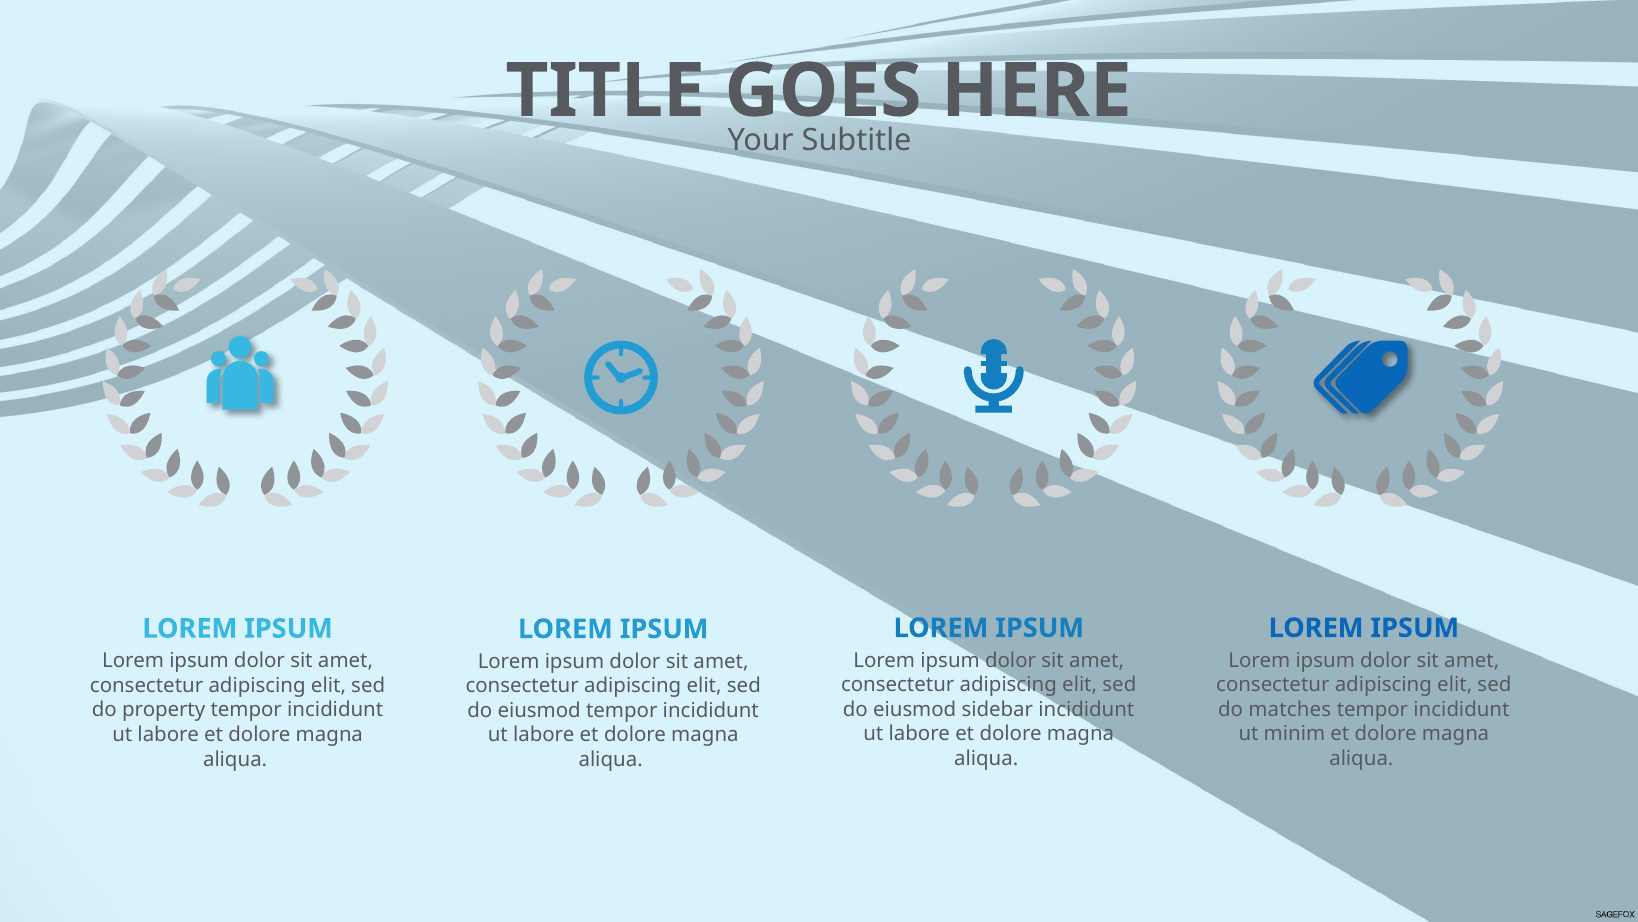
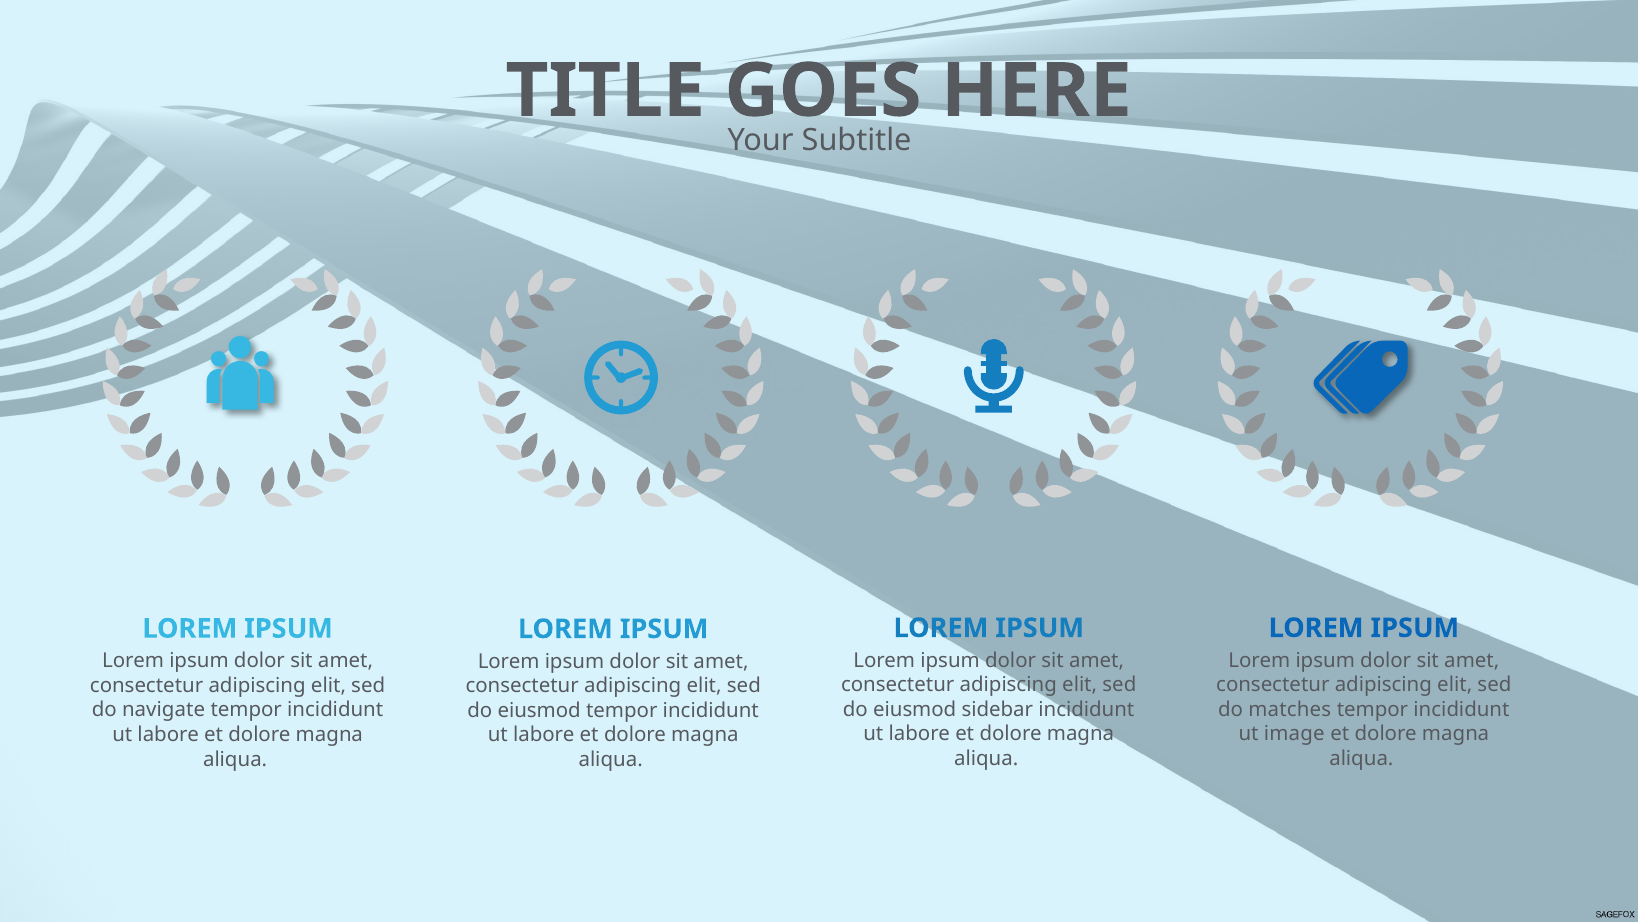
property: property -> navigate (164, 710)
minim: minim -> image (1294, 734)
